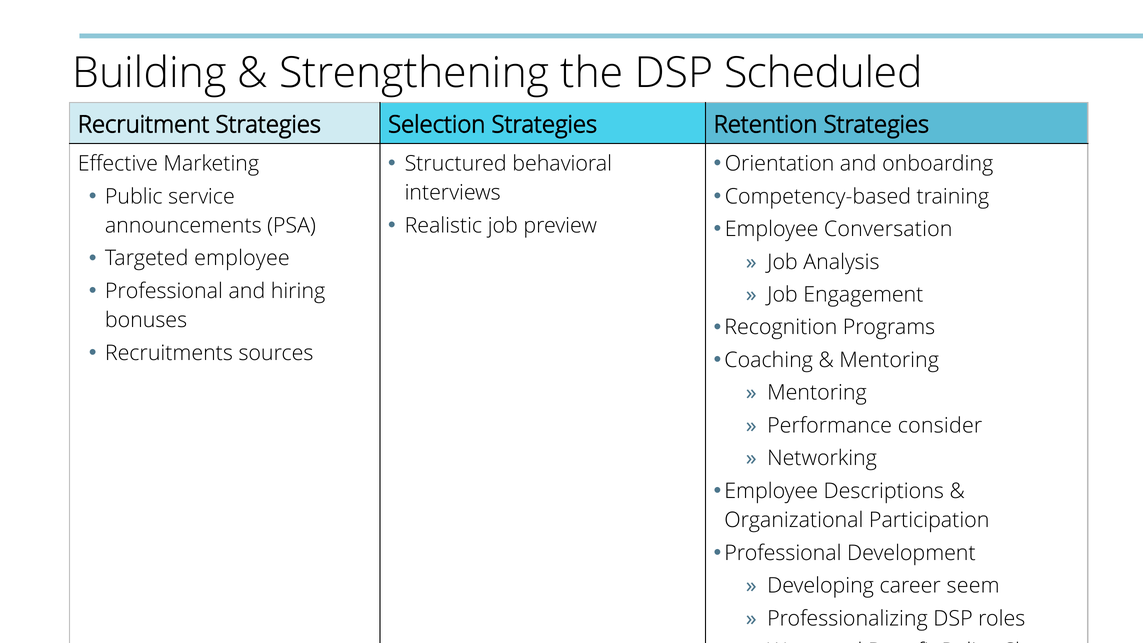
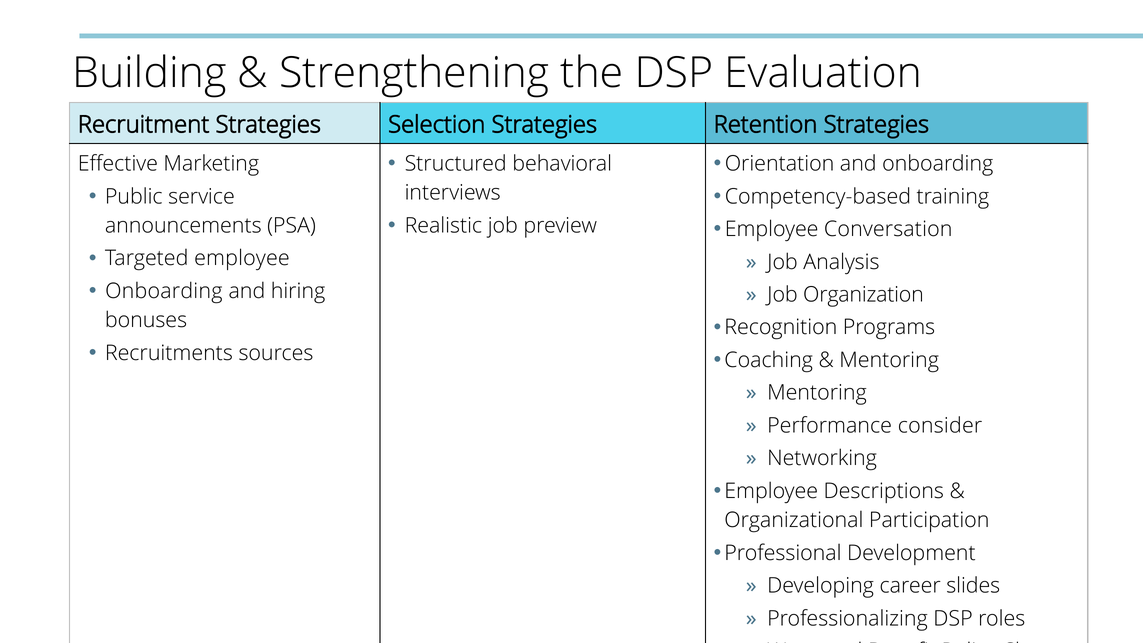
Scheduled: Scheduled -> Evaluation (823, 73)
Professional: Professional -> Onboarding (164, 291)
Engagement: Engagement -> Organization (863, 295)
seem: seem -> slides (973, 586)
